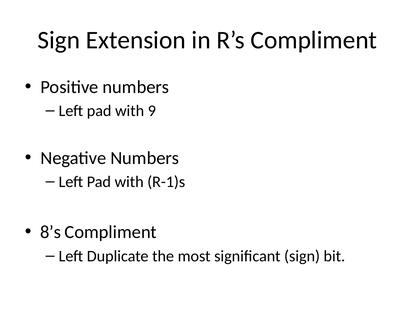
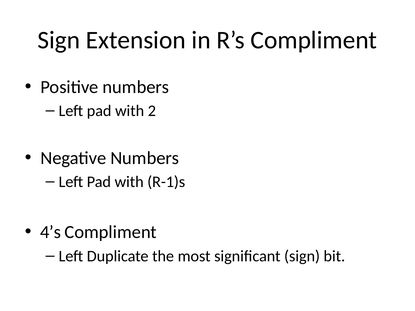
9: 9 -> 2 (152, 111)
8’s: 8’s -> 4’s (51, 232)
